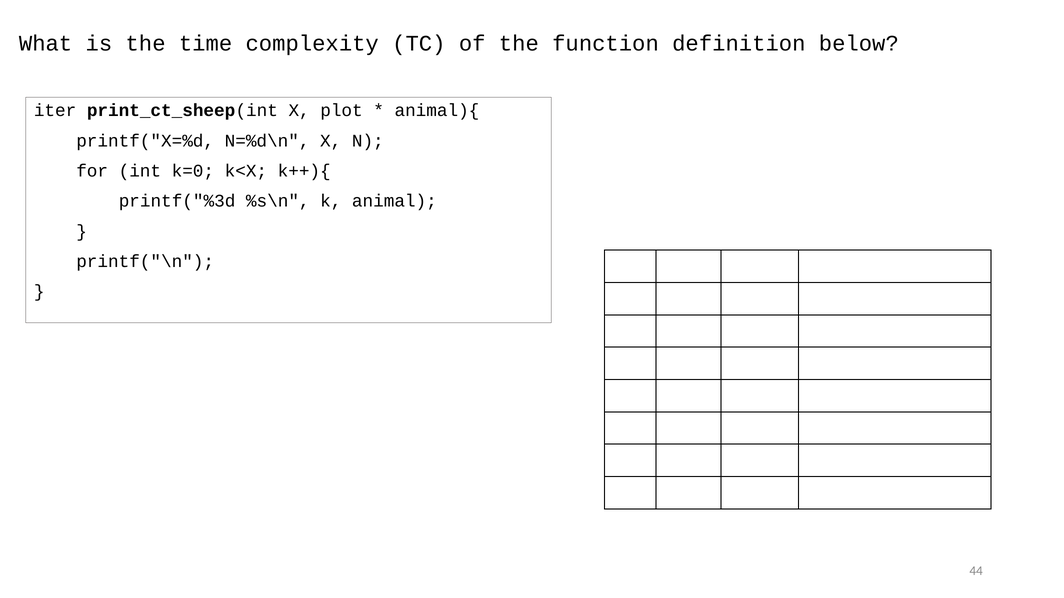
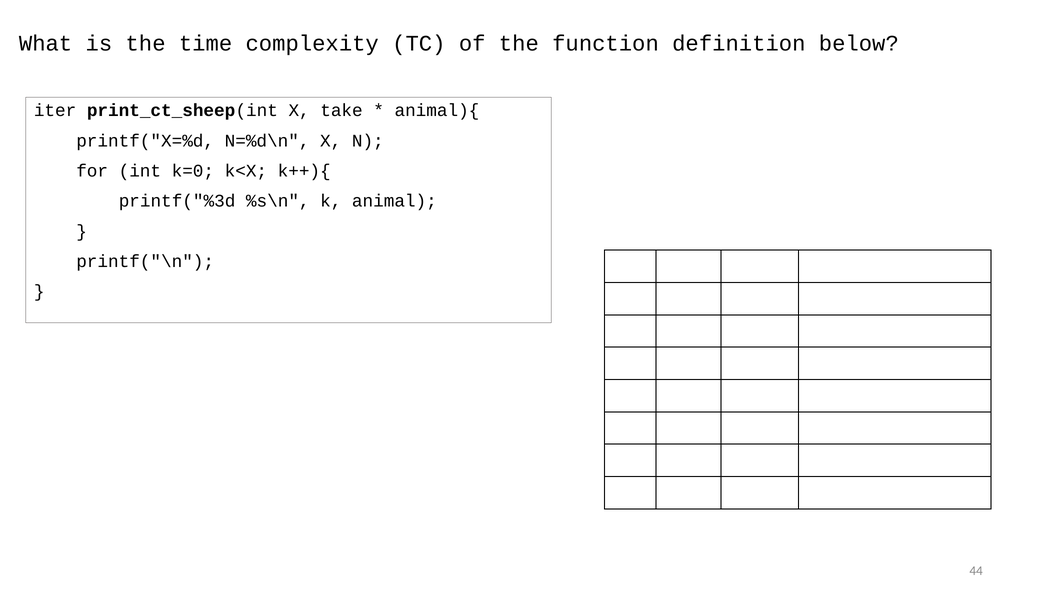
plot: plot -> take (342, 111)
